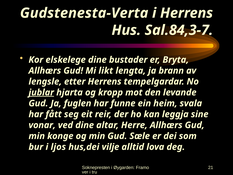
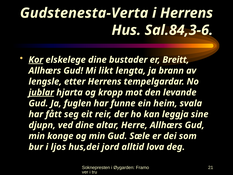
Sal.84,3-7: Sal.84,3-7 -> Sal.84,3-6 (179, 30)
Kor underline: none -> present (36, 60)
Bryta: Bryta -> Breitt (176, 60)
vonar: vonar -> djupn (42, 125)
vilje: vilje -> jord (110, 147)
